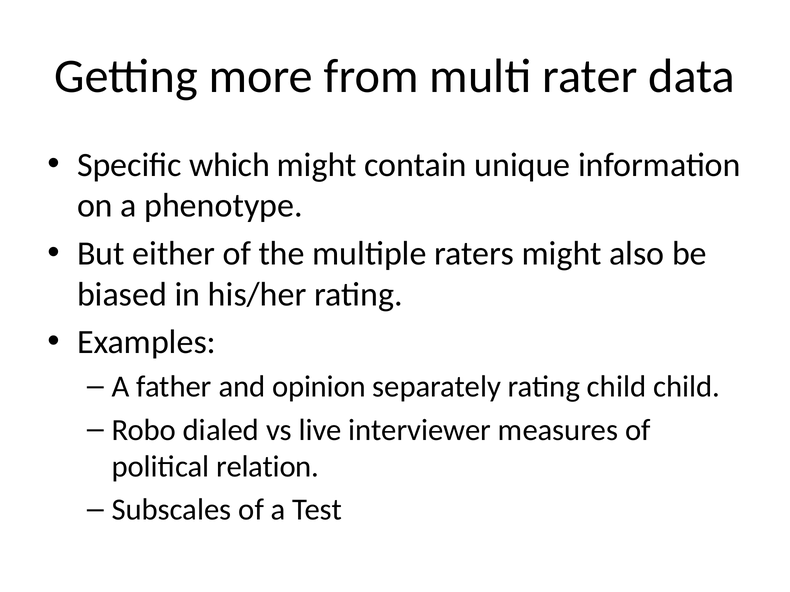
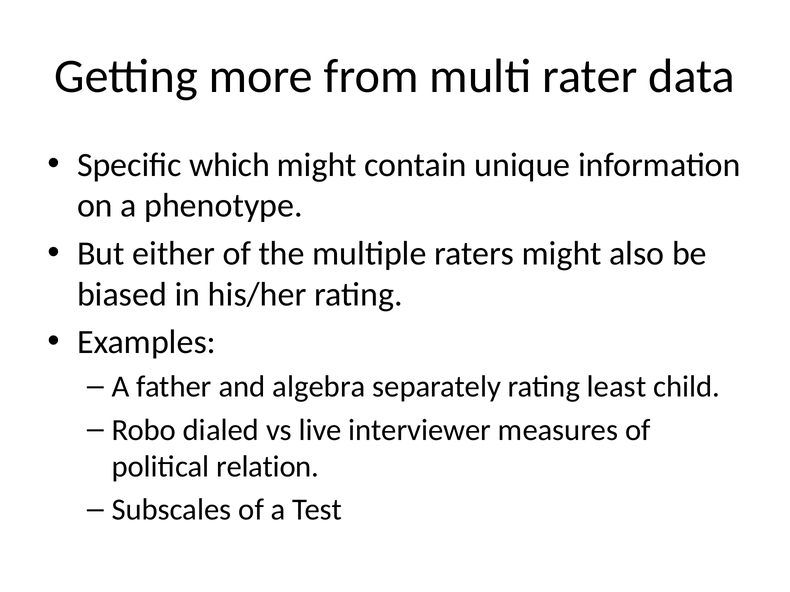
opinion: opinion -> algebra (319, 387)
rating child: child -> least (617, 387)
